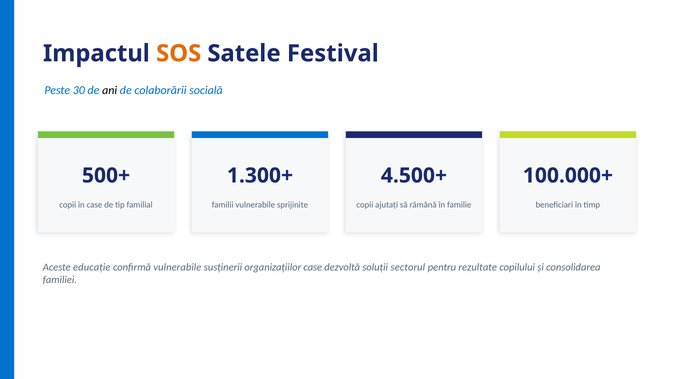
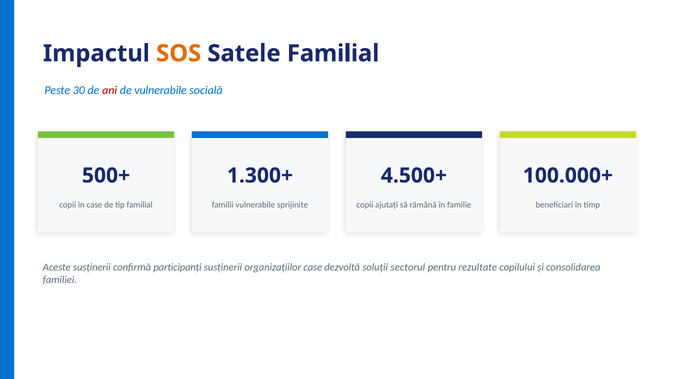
Satele Festival: Festival -> Familial (333, 53)
ani colour: black -> red (110, 91)
de colaborării: colaborării -> vulnerabile (161, 91)
Aceste educație: educație -> susținerii (92, 267)
confirmă vulnerabile: vulnerabile -> participanți (177, 267)
